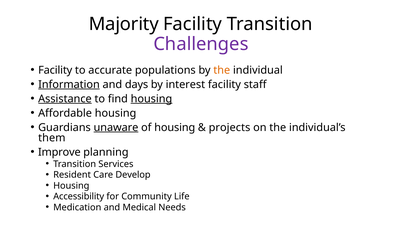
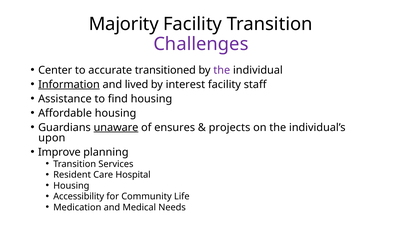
Facility: Facility -> Center (55, 70)
populations: populations -> transitioned (165, 70)
the colour: orange -> purple (222, 70)
days: days -> lived (137, 85)
Assistance underline: present -> none (65, 99)
housing underline: present -> none (151, 99)
of housing: housing -> ensures (175, 128)
them: them -> upon (52, 138)
Develop: Develop -> Hospital (133, 175)
